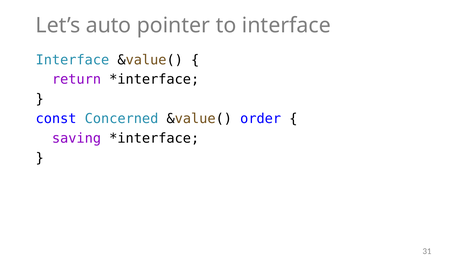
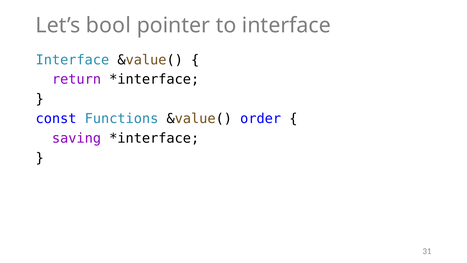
auto: auto -> bool (108, 25)
Concerned: Concerned -> Functions (122, 119)
